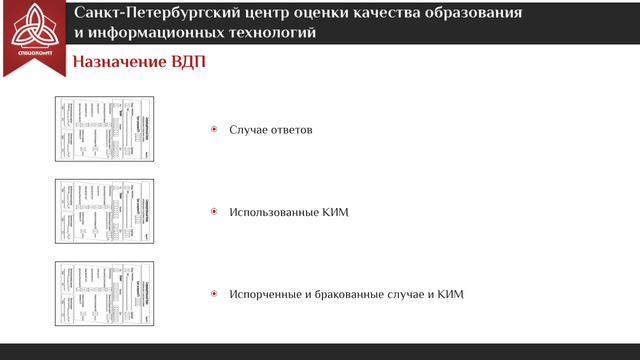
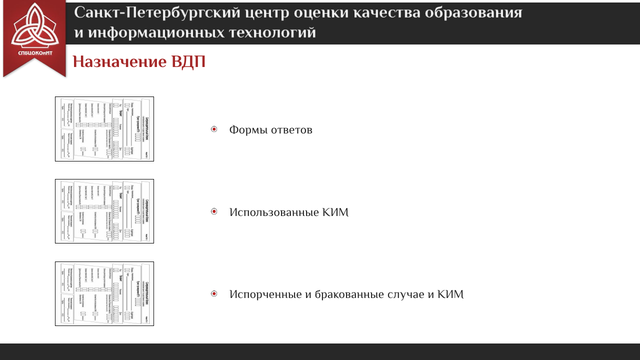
Случае: Случае -> Формы (249, 130)
